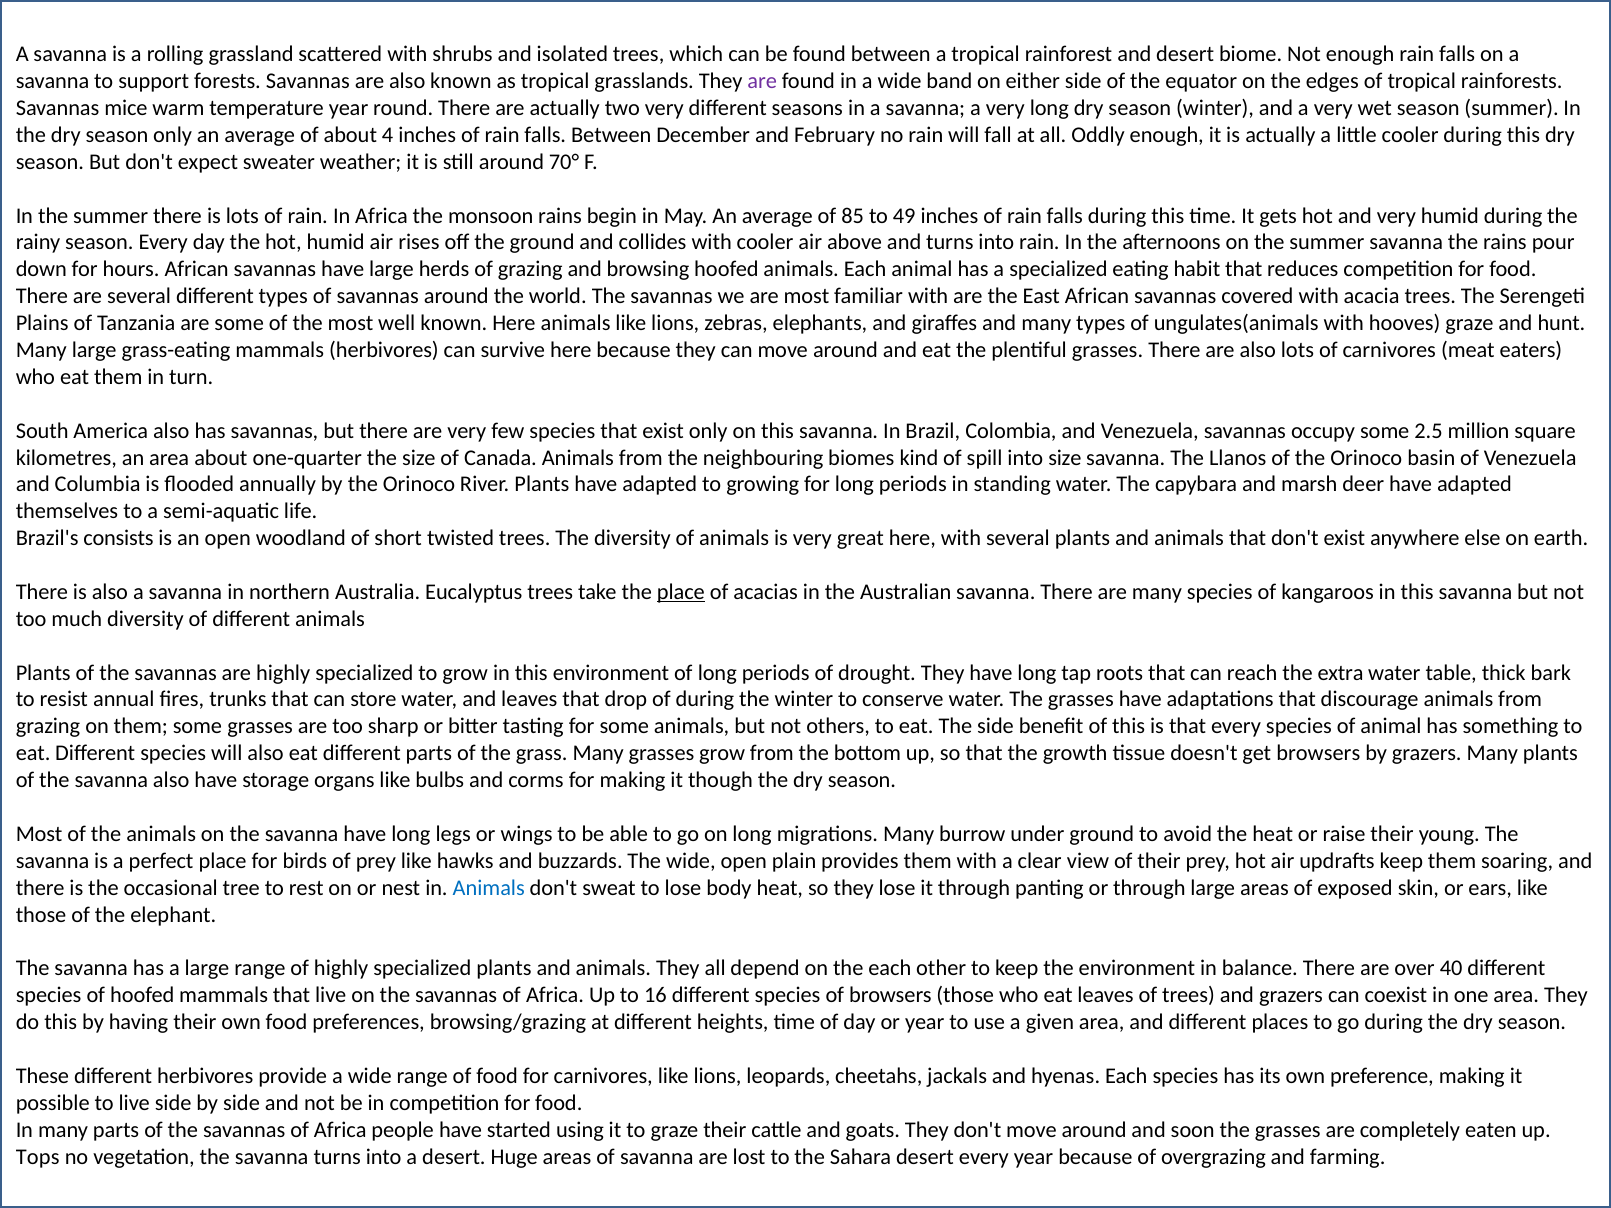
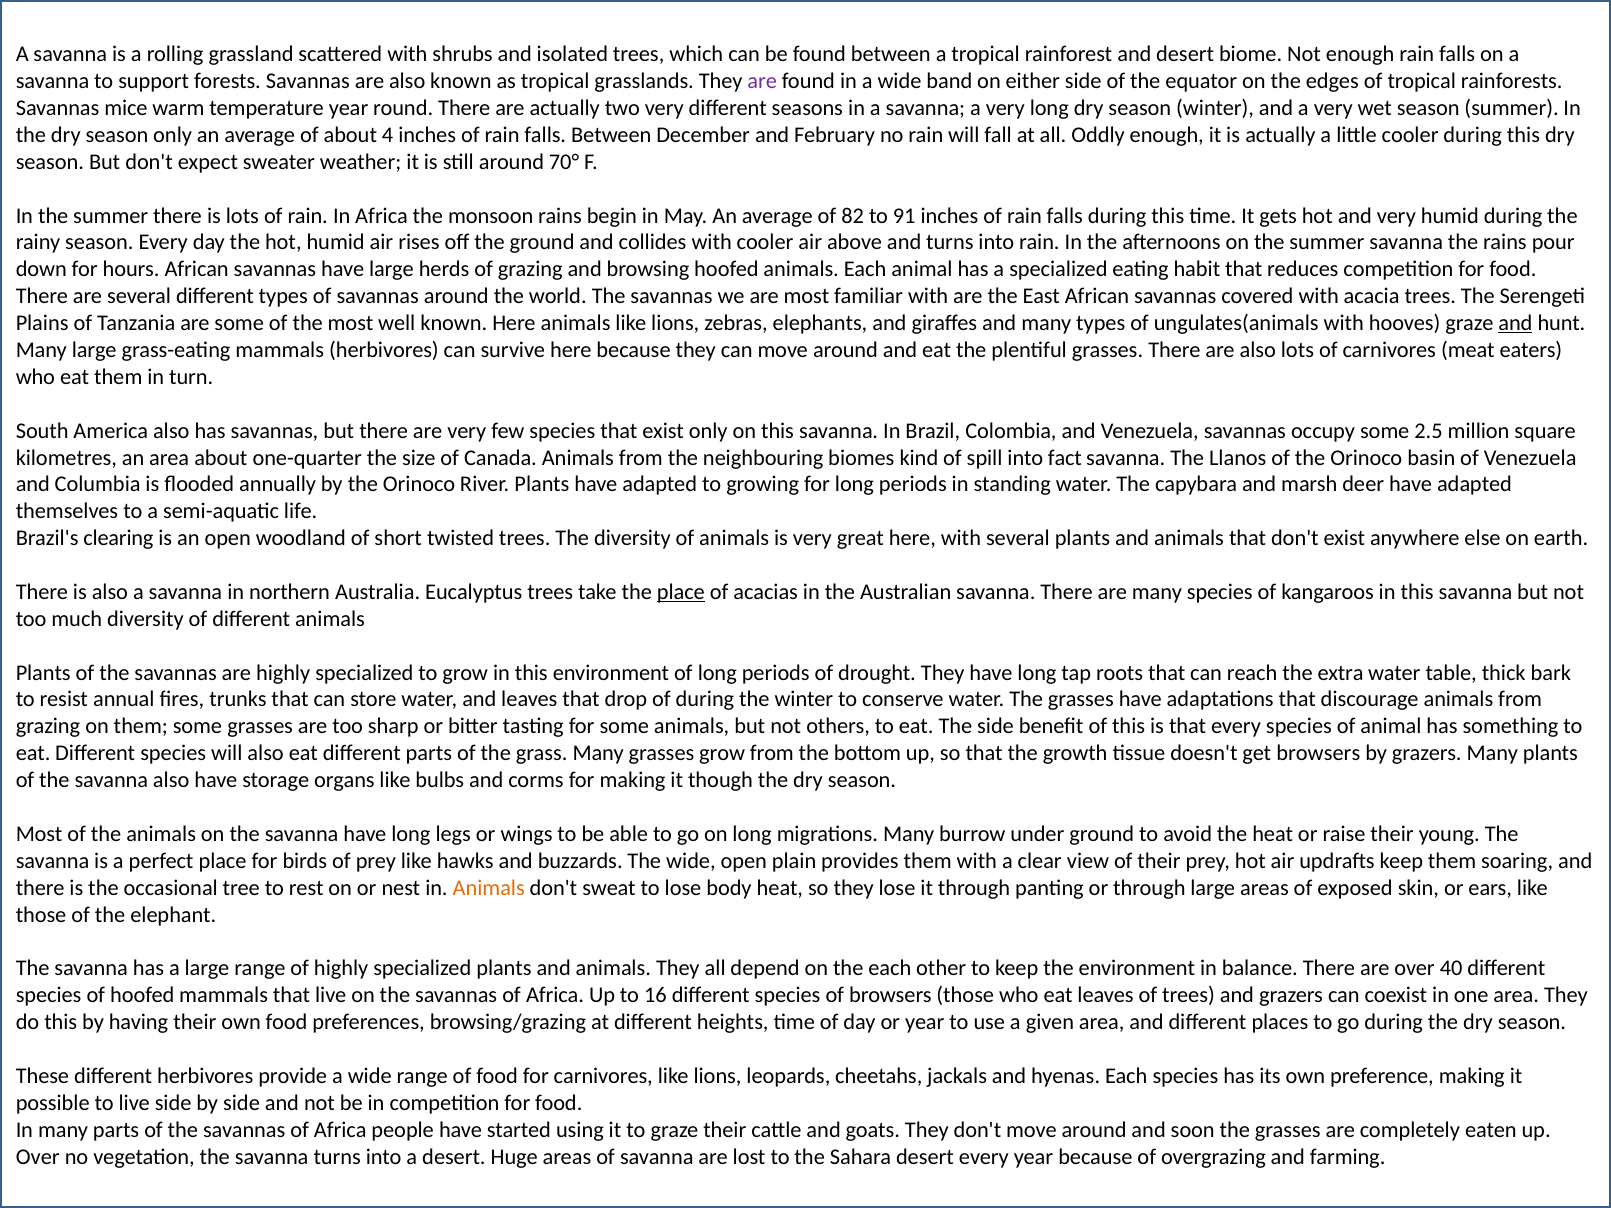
85: 85 -> 82 (853, 216)
49: 49 -> 91 (904, 216)
and underline: none -> present (1515, 323)
into size: size -> fact (1065, 458)
consists: consists -> clearing (118, 538)
Animals colour: blue -> orange (489, 888)
Tops: Tops -> Over (38, 1157)
